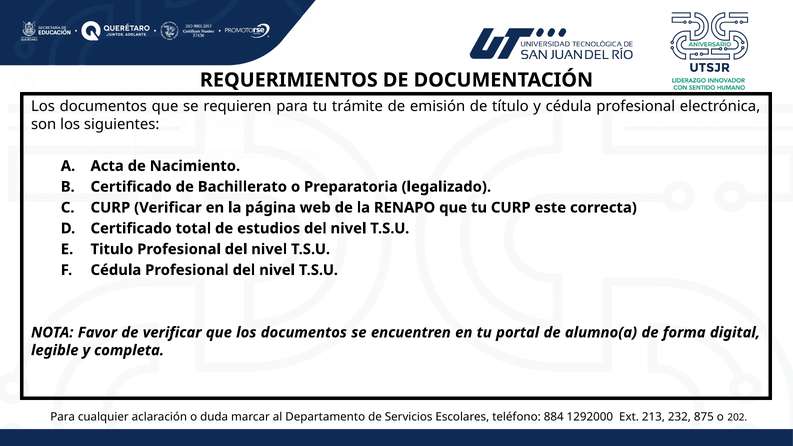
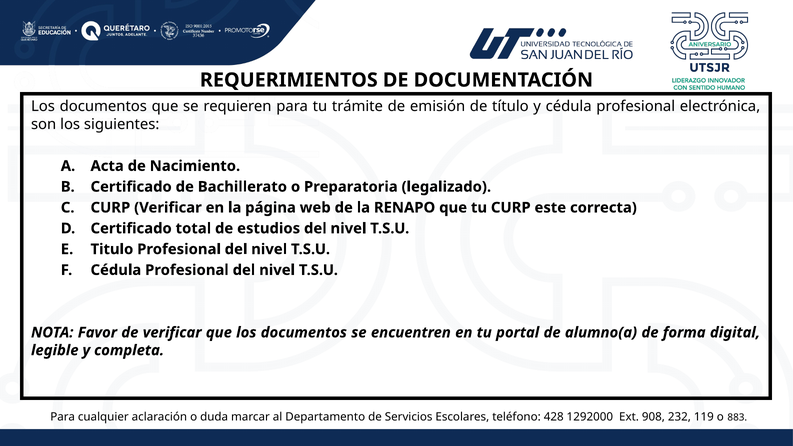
884: 884 -> 428 (554, 417)
213: 213 -> 908 (653, 417)
875: 875 -> 119 (704, 417)
202: 202 -> 883 (737, 417)
